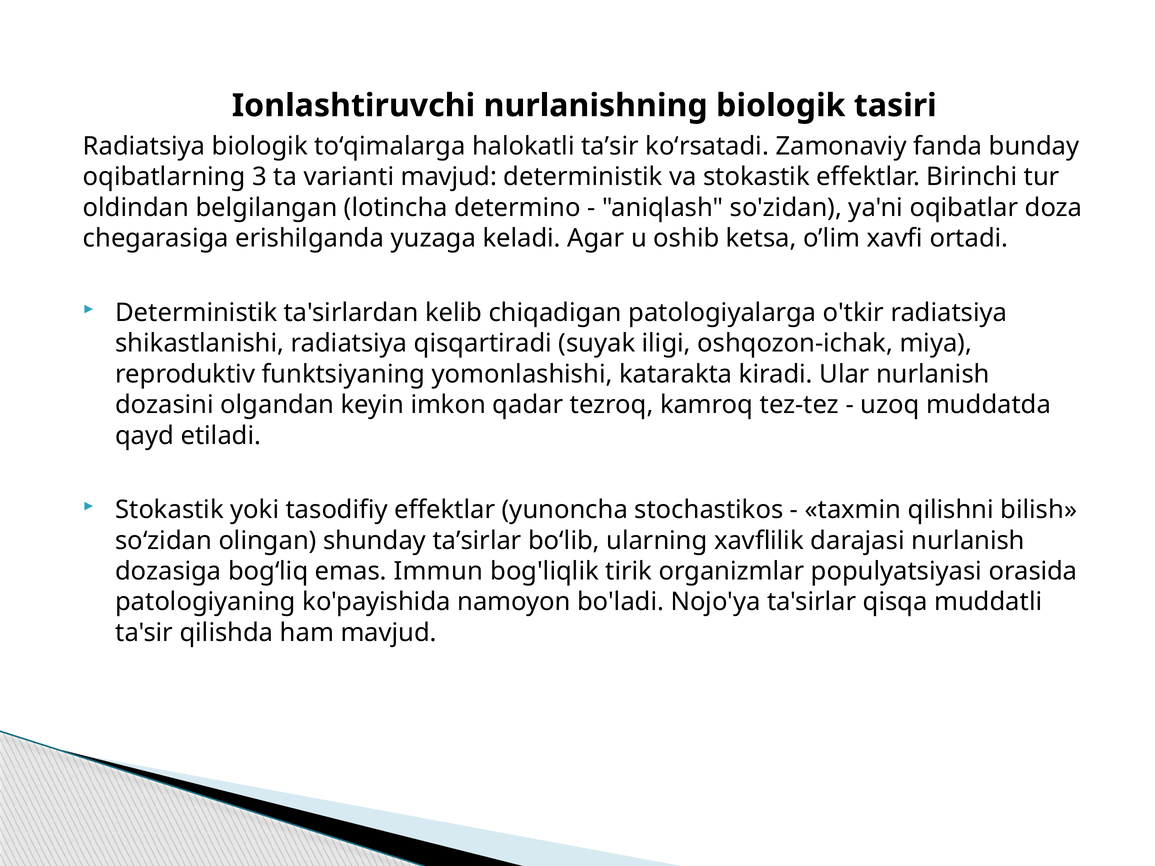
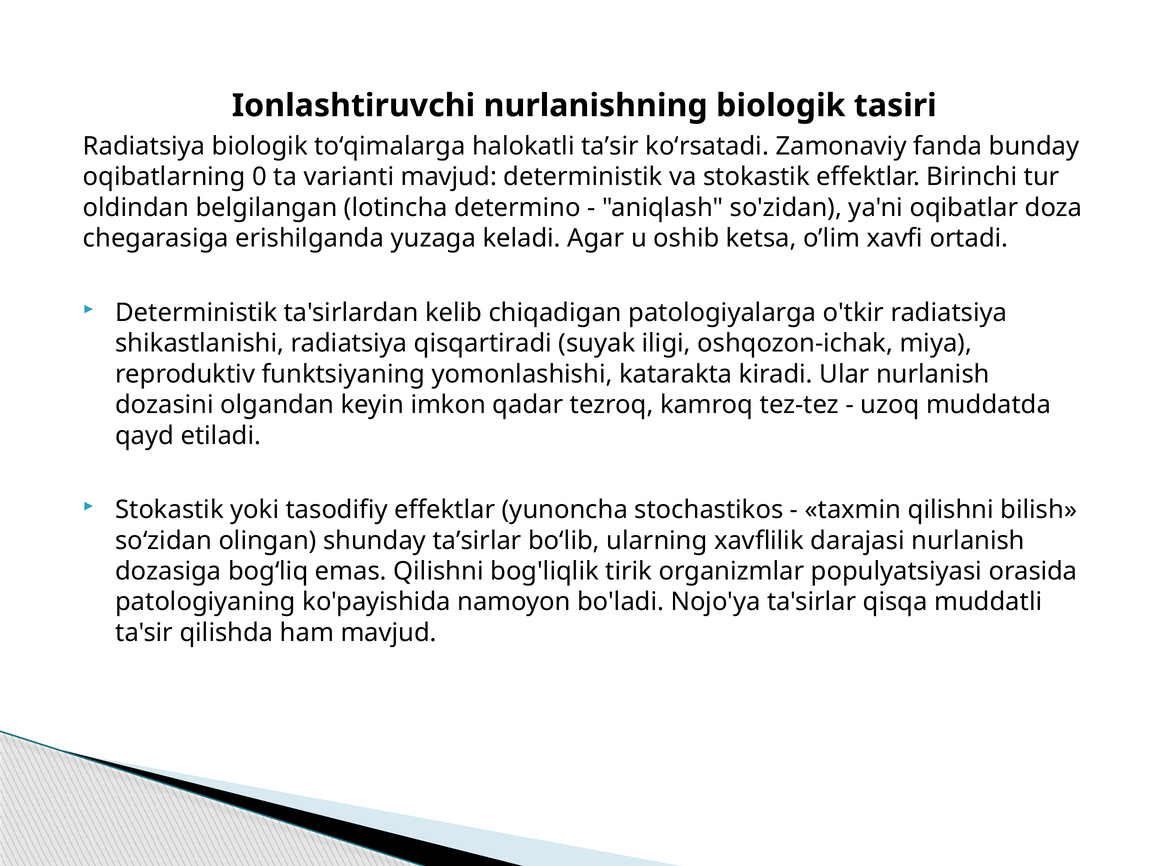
3: 3 -> 0 (259, 177)
emas Immun: Immun -> Qilishni (439, 571)
